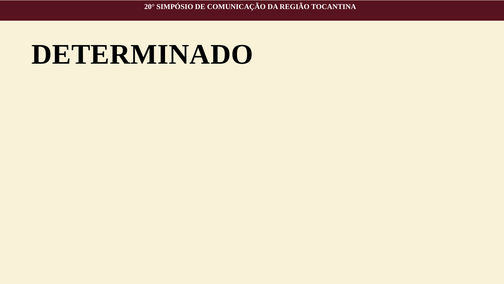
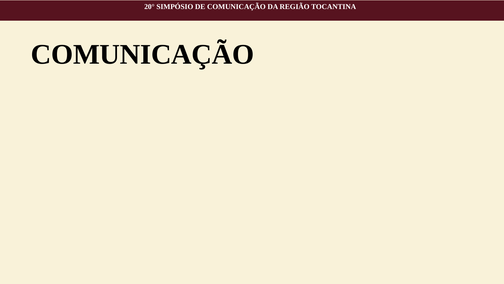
DETERMINADO: DETERMINADO -> COMUNICAÇÃO (143, 54)
